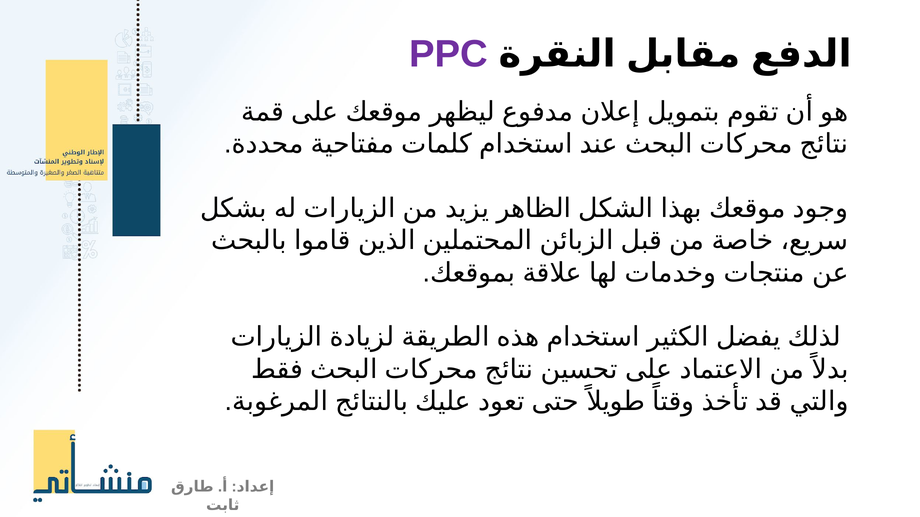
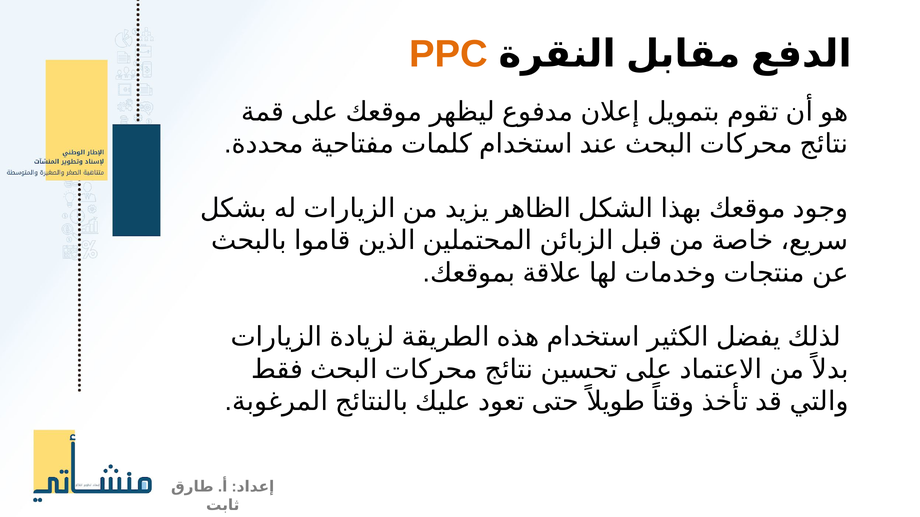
PPC colour: purple -> orange (449, 54)
